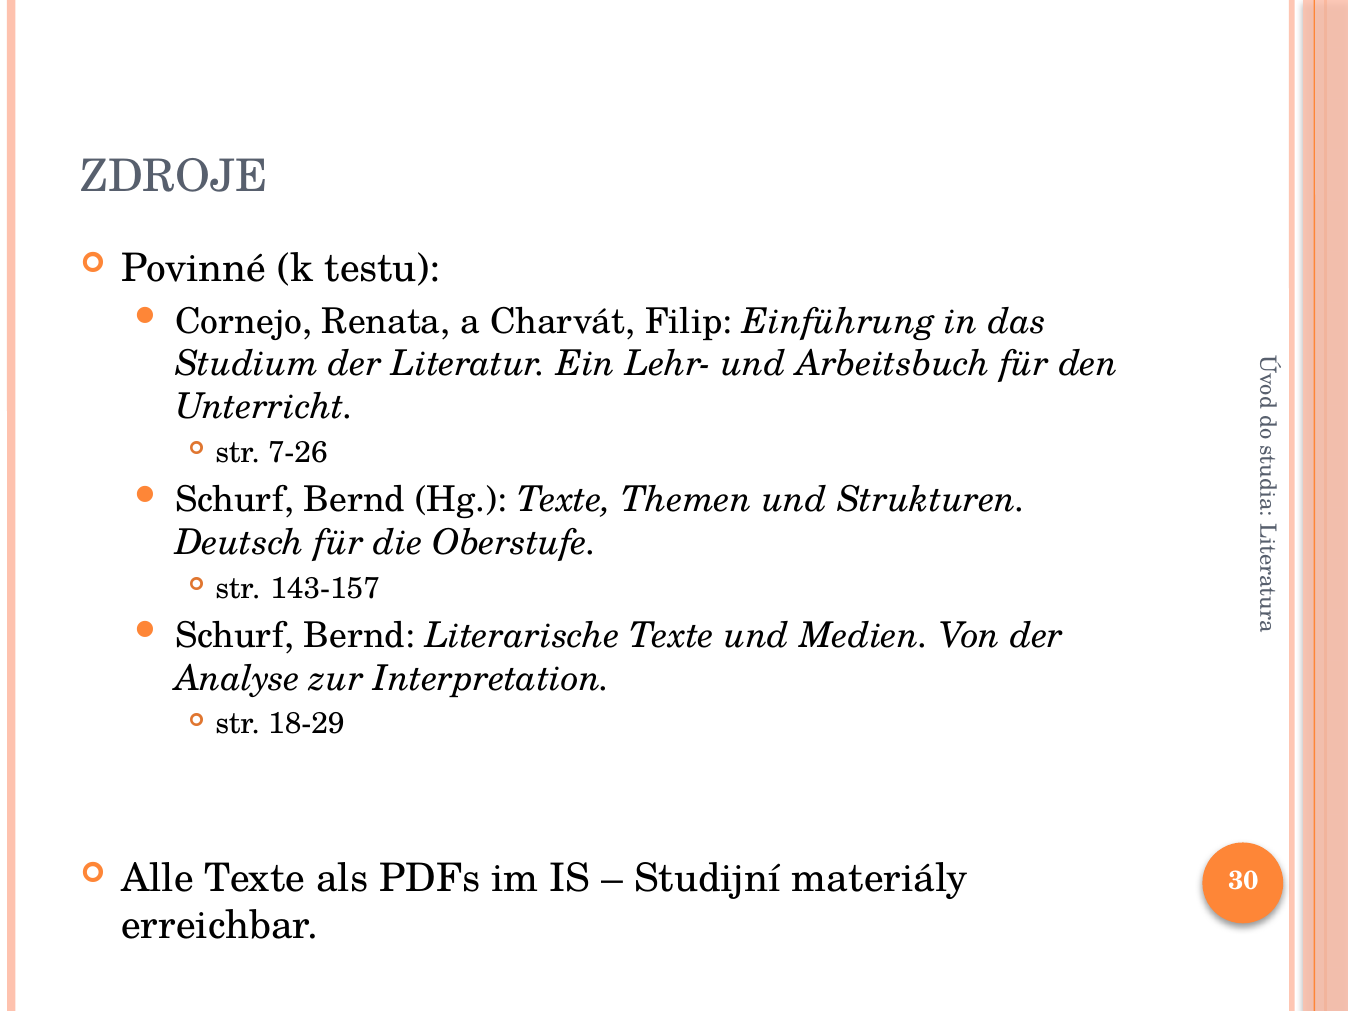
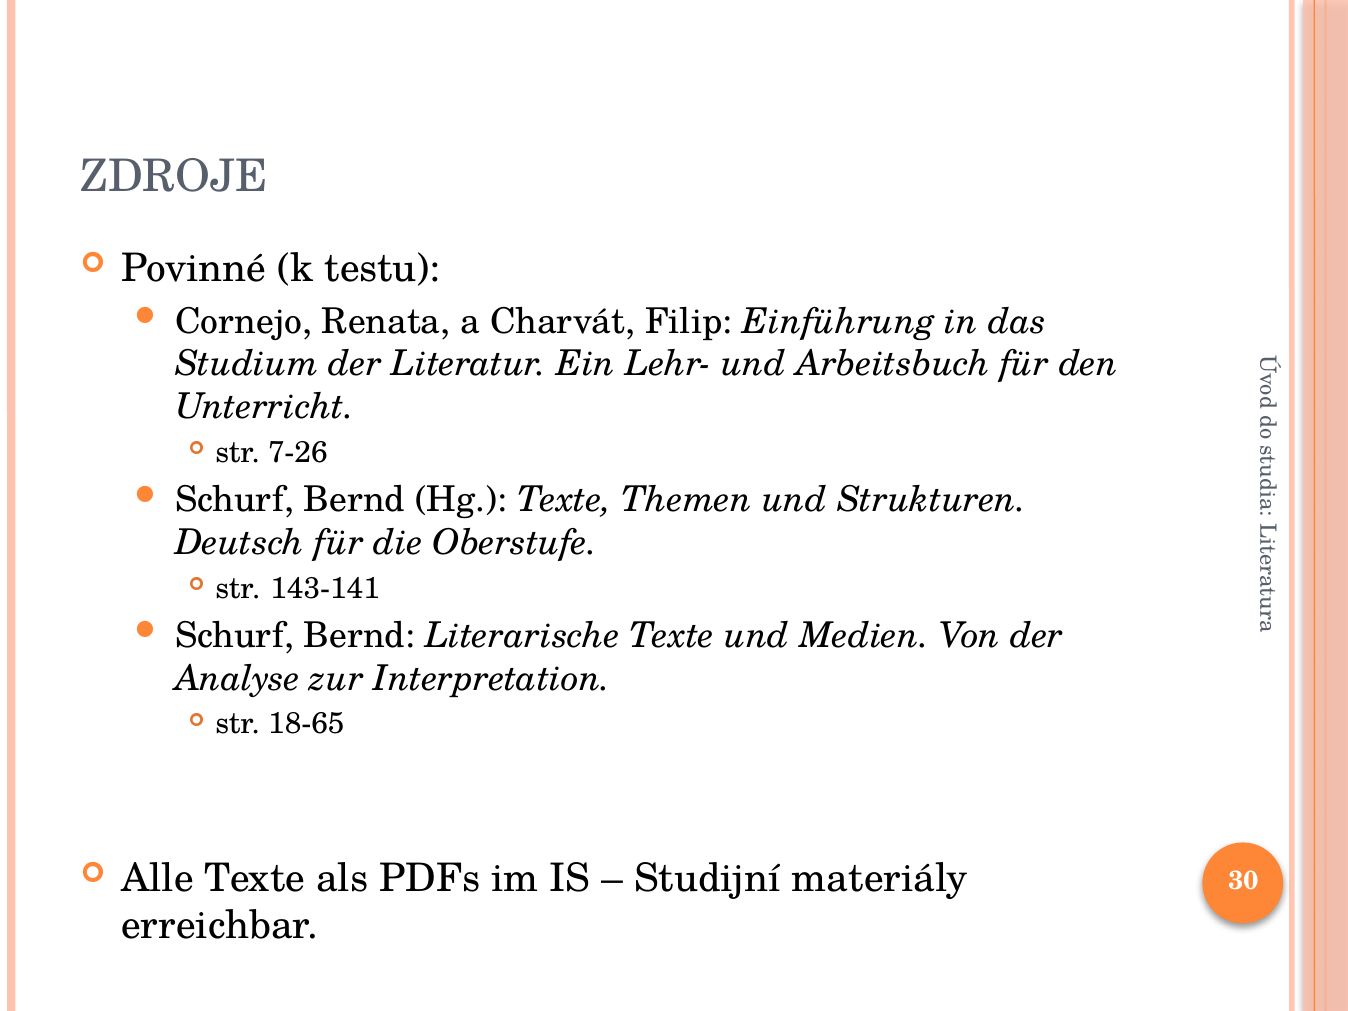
143-157: 143-157 -> 143-141 (325, 588)
18-29: 18-29 -> 18-65 (306, 724)
